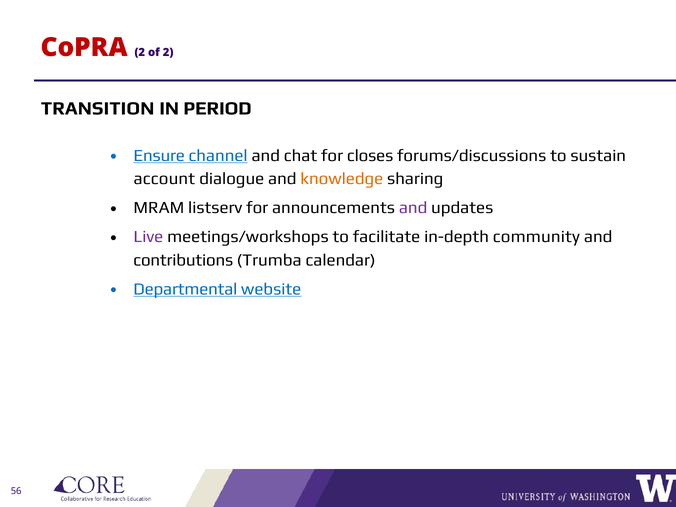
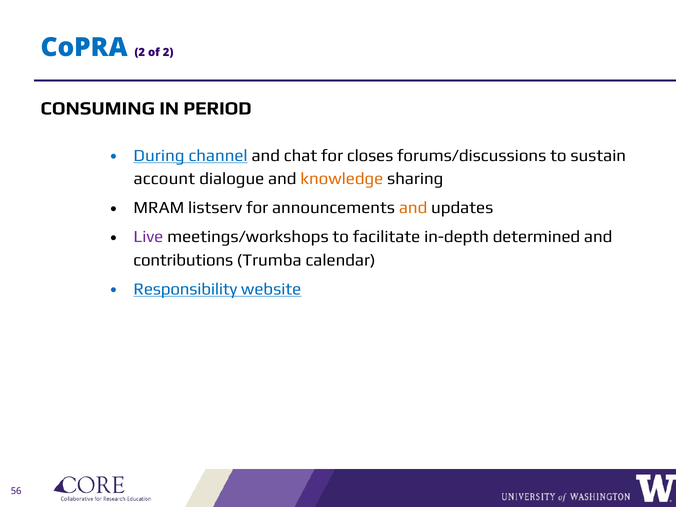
CoPRA colour: red -> blue (84, 47)
TRANSITION: TRANSITION -> CONSUMING (98, 109)
Ensure: Ensure -> During (159, 155)
and colour: purple -> orange (413, 208)
community: community -> determined (536, 237)
Departmental: Departmental -> Responsibility (185, 289)
